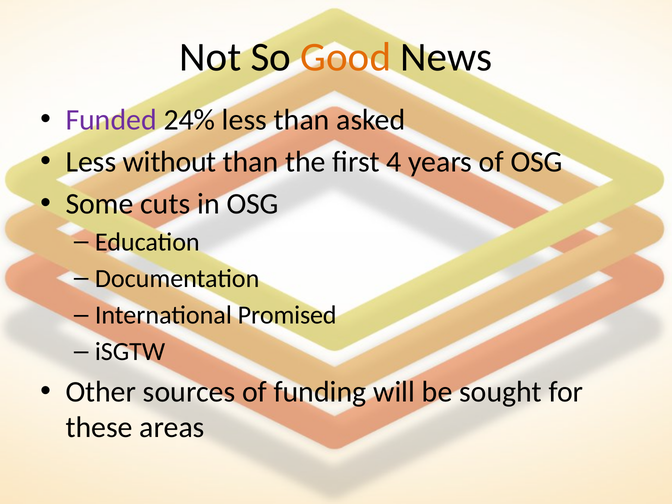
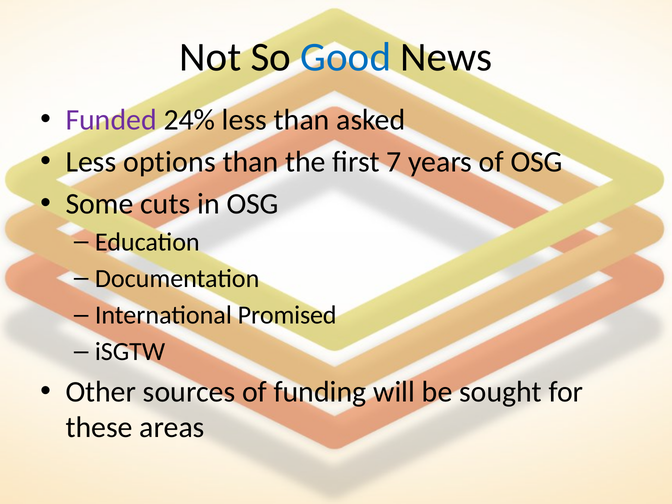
Good colour: orange -> blue (346, 57)
without: without -> options (169, 162)
4: 4 -> 7 (394, 162)
